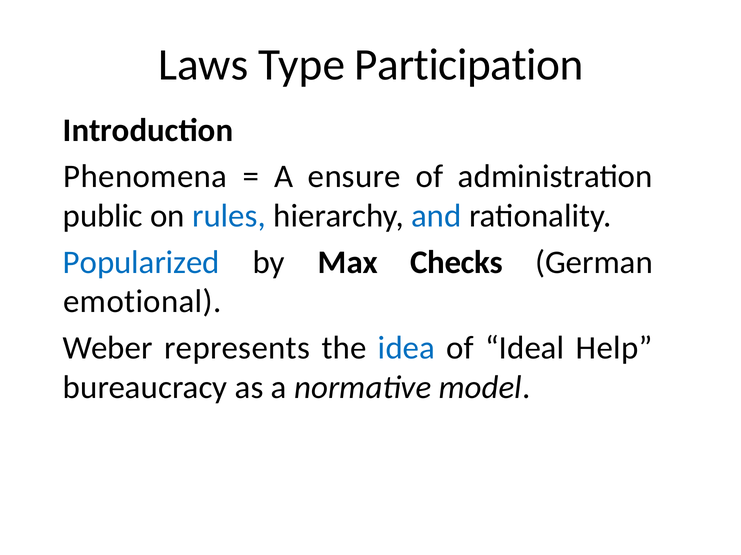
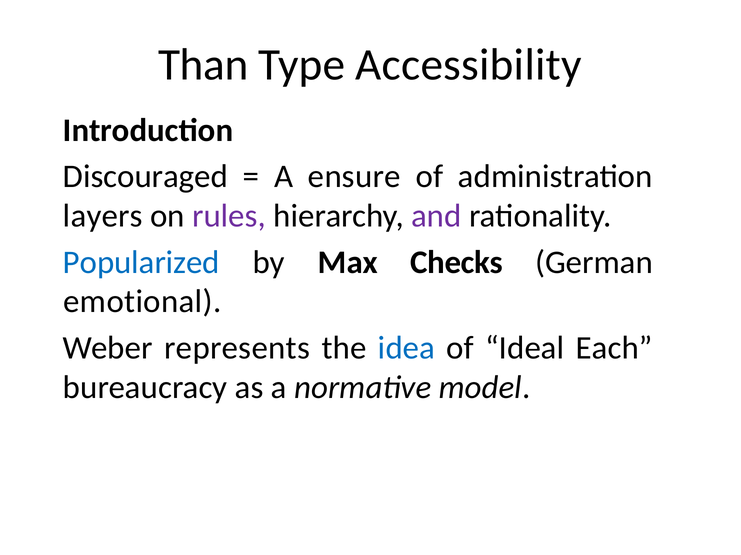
Laws: Laws -> Than (203, 65)
Participation: Participation -> Accessibility (469, 65)
Phenomena: Phenomena -> Discouraged (145, 177)
public: public -> layers (103, 216)
rules colour: blue -> purple (229, 216)
and colour: blue -> purple (436, 216)
Help: Help -> Each (614, 348)
